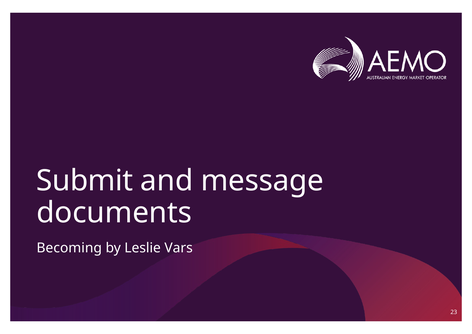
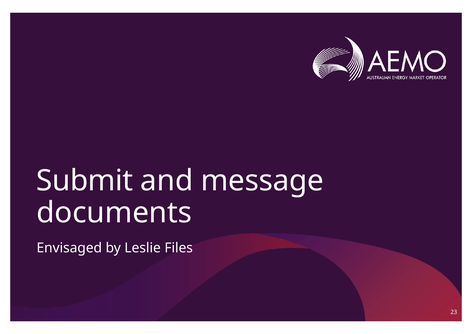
Becoming: Becoming -> Envisaged (69, 248)
Vars: Vars -> Files (179, 248)
